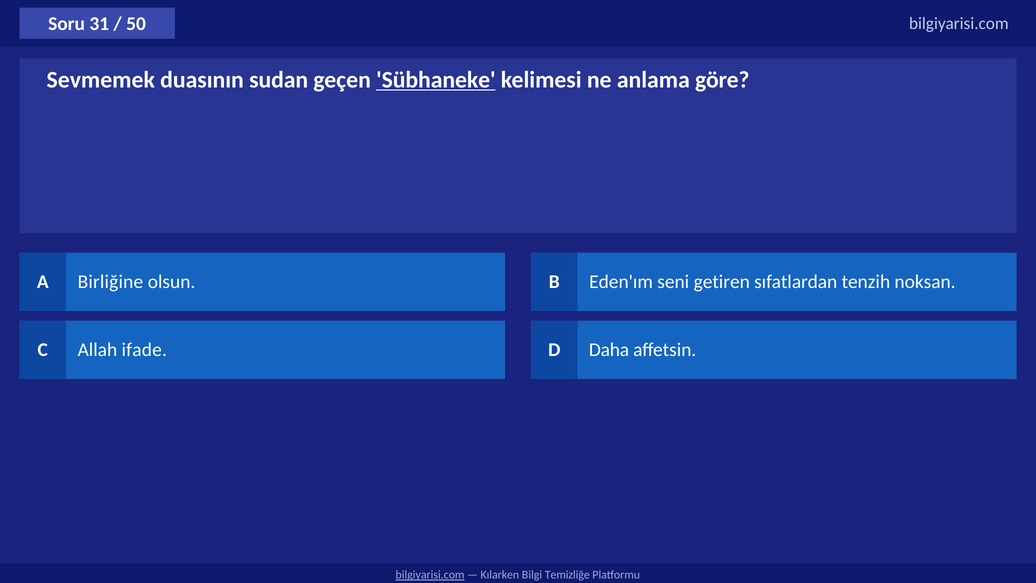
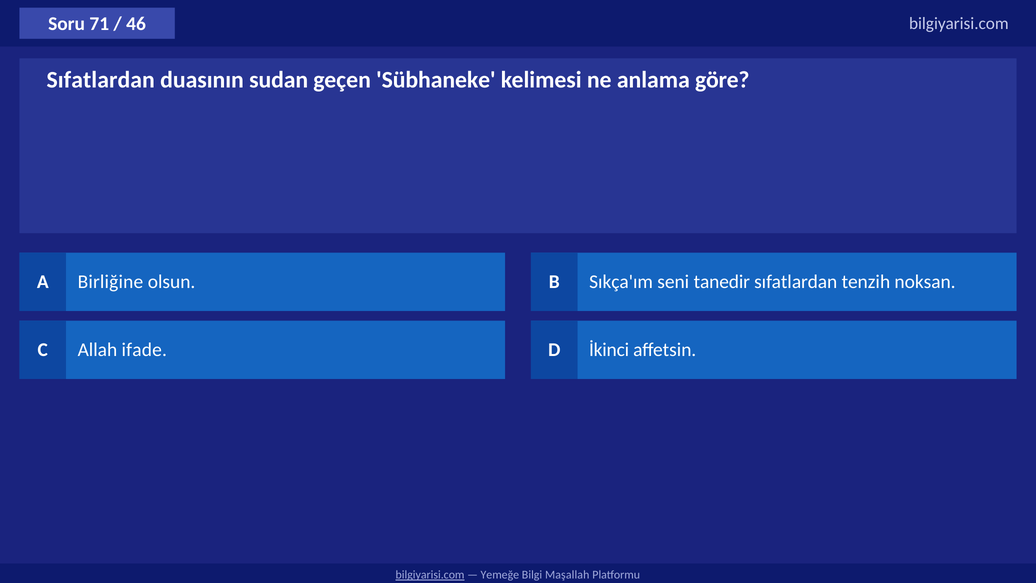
31: 31 -> 71 (99, 24)
50: 50 -> 46 (136, 24)
Sevmemek: Sevmemek -> Sıfatlardan (101, 80)
Sübhaneke underline: present -> none (436, 80)
Eden'ım: Eden'ım -> Sıkça'ım (621, 282)
getiren: getiren -> tanedir (722, 282)
Daha: Daha -> İkinci (609, 350)
Kılarken: Kılarken -> Yemeğe (500, 575)
Temizliğe: Temizliğe -> Maşallah (567, 575)
